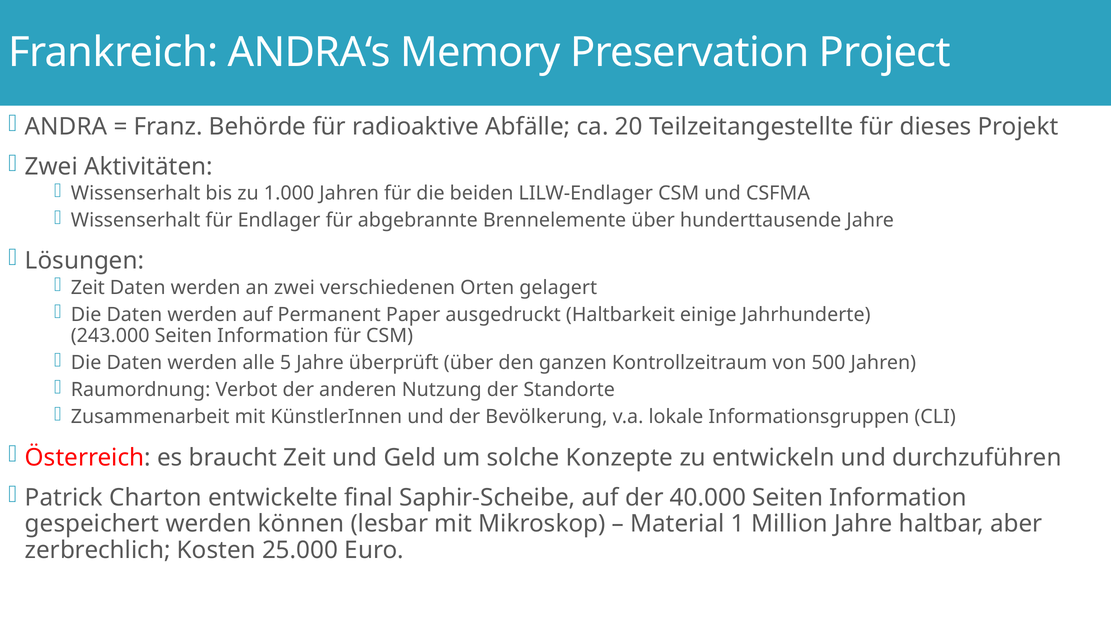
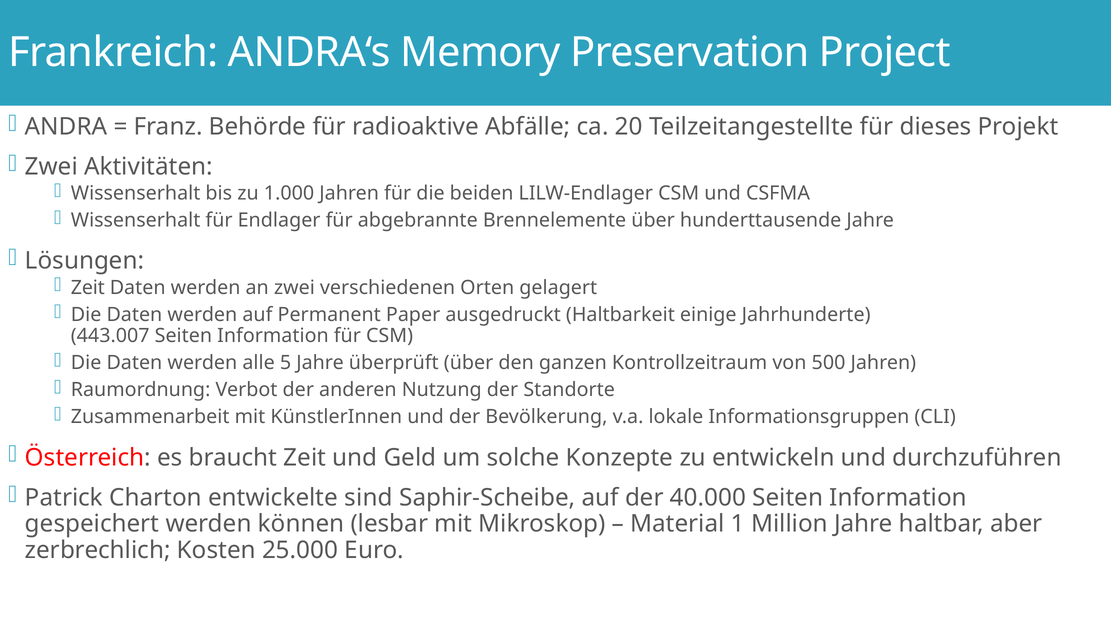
243.000: 243.000 -> 443.007 (110, 336)
final: final -> sind (368, 498)
